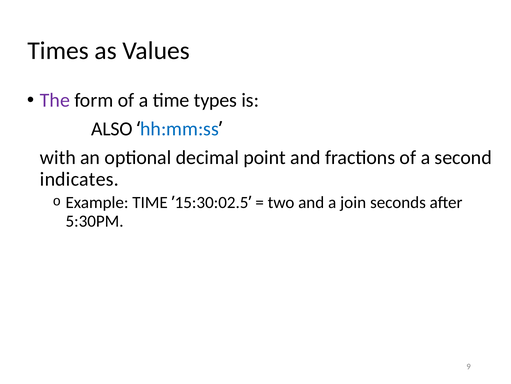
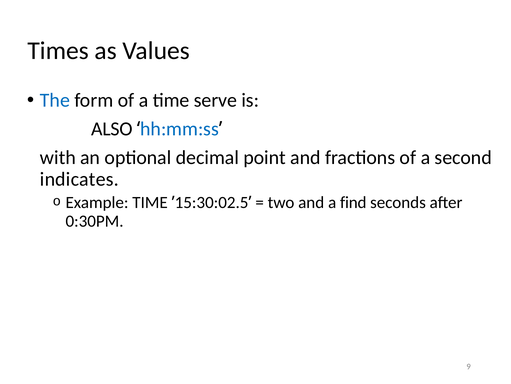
The colour: purple -> blue (55, 100)
types: types -> serve (216, 100)
join: join -> find (353, 202)
5:30PM: 5:30PM -> 0:30PM (95, 221)
